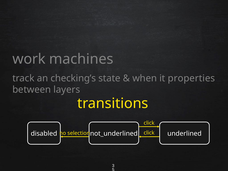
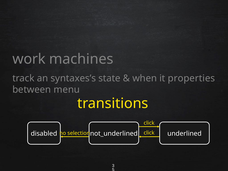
checking’s: checking’s -> syntaxes’s (73, 78)
layers: layers -> menu (67, 90)
